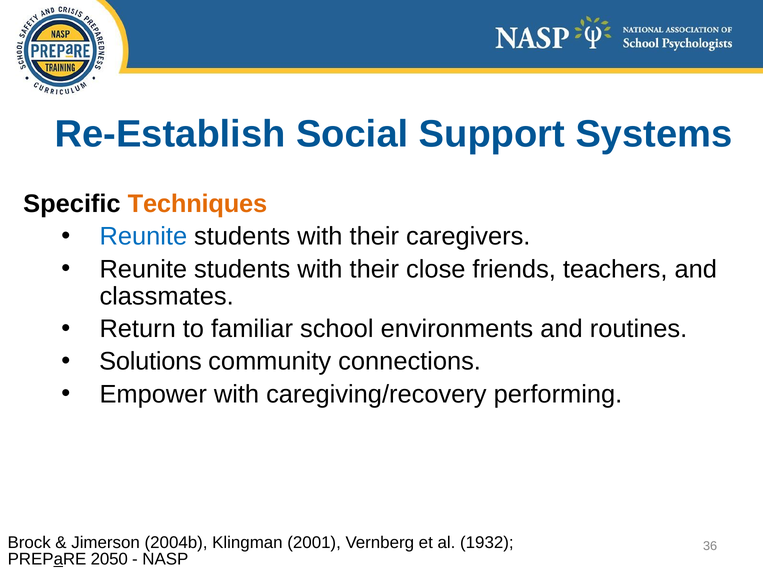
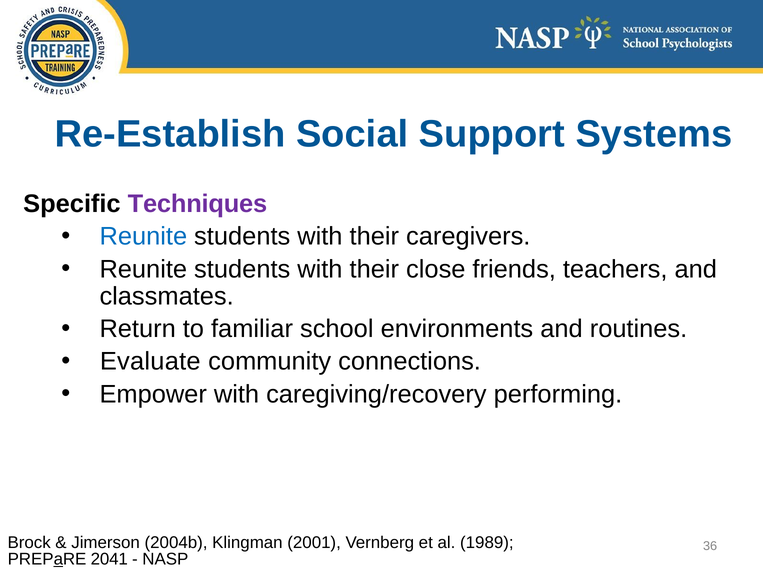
Techniques colour: orange -> purple (197, 204)
Solutions: Solutions -> Evaluate (150, 362)
1932: 1932 -> 1989 (487, 543)
2050: 2050 -> 2041 (109, 559)
